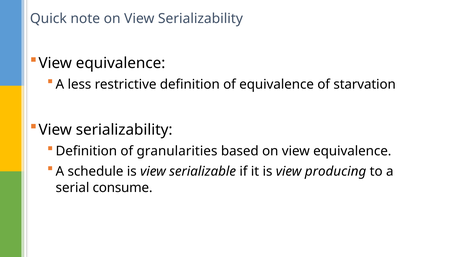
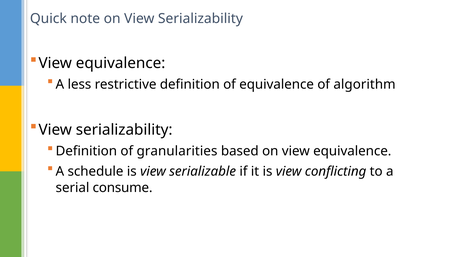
starvation: starvation -> algorithm (365, 85)
producing: producing -> conflicting (336, 172)
